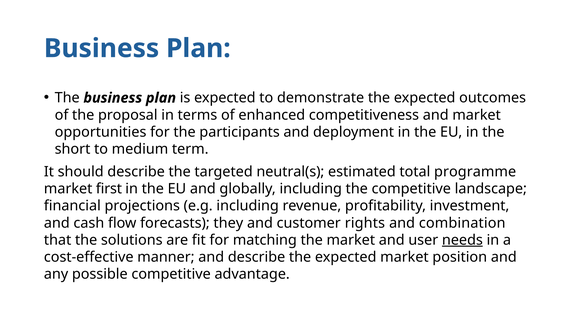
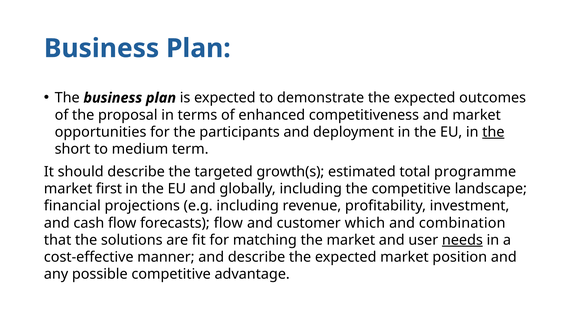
the underline: none -> present (493, 132)
neutral(s: neutral(s -> growth(s (290, 172)
forecasts they: they -> flow (228, 223)
rights: rights -> which (365, 223)
